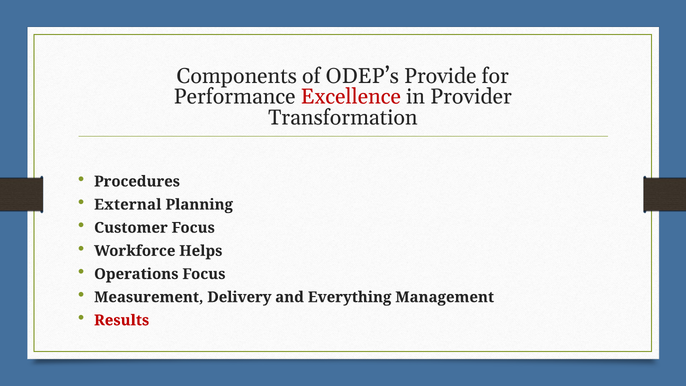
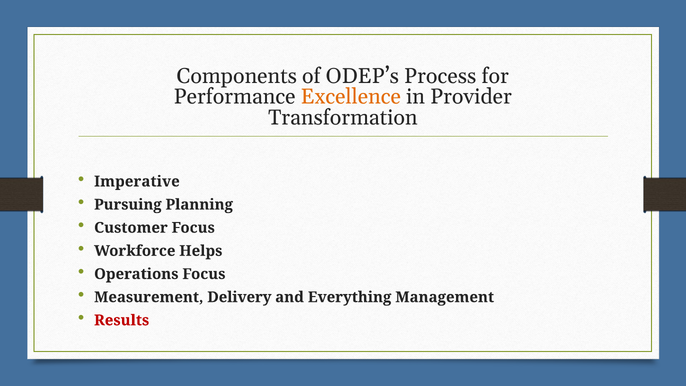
Provide: Provide -> Process (440, 76)
Excellence colour: red -> orange (351, 97)
Procedures: Procedures -> Imperative (137, 181)
External: External -> Pursuing (128, 205)
